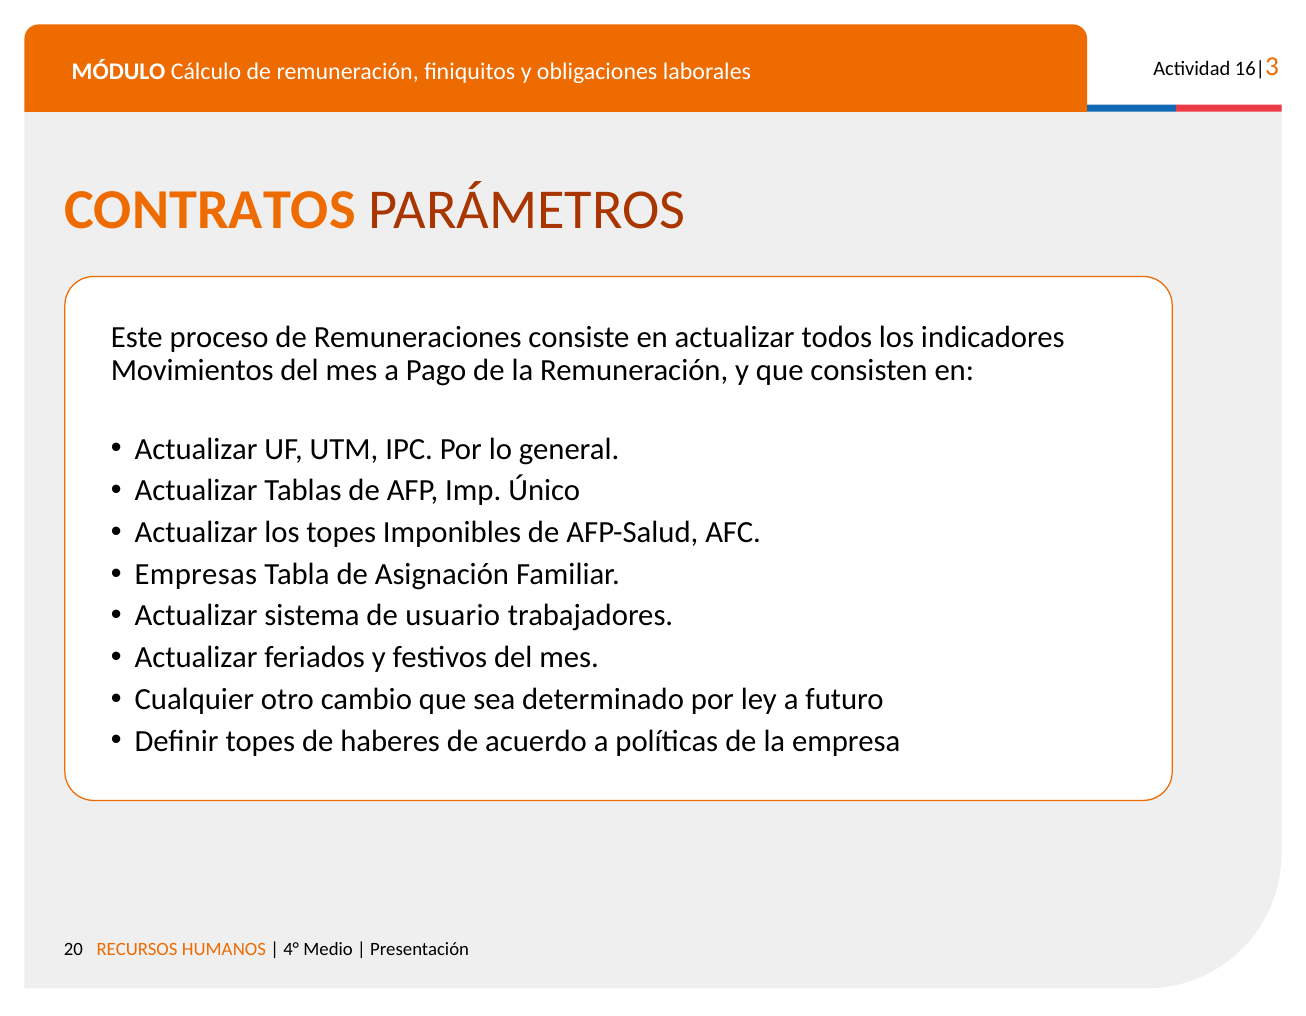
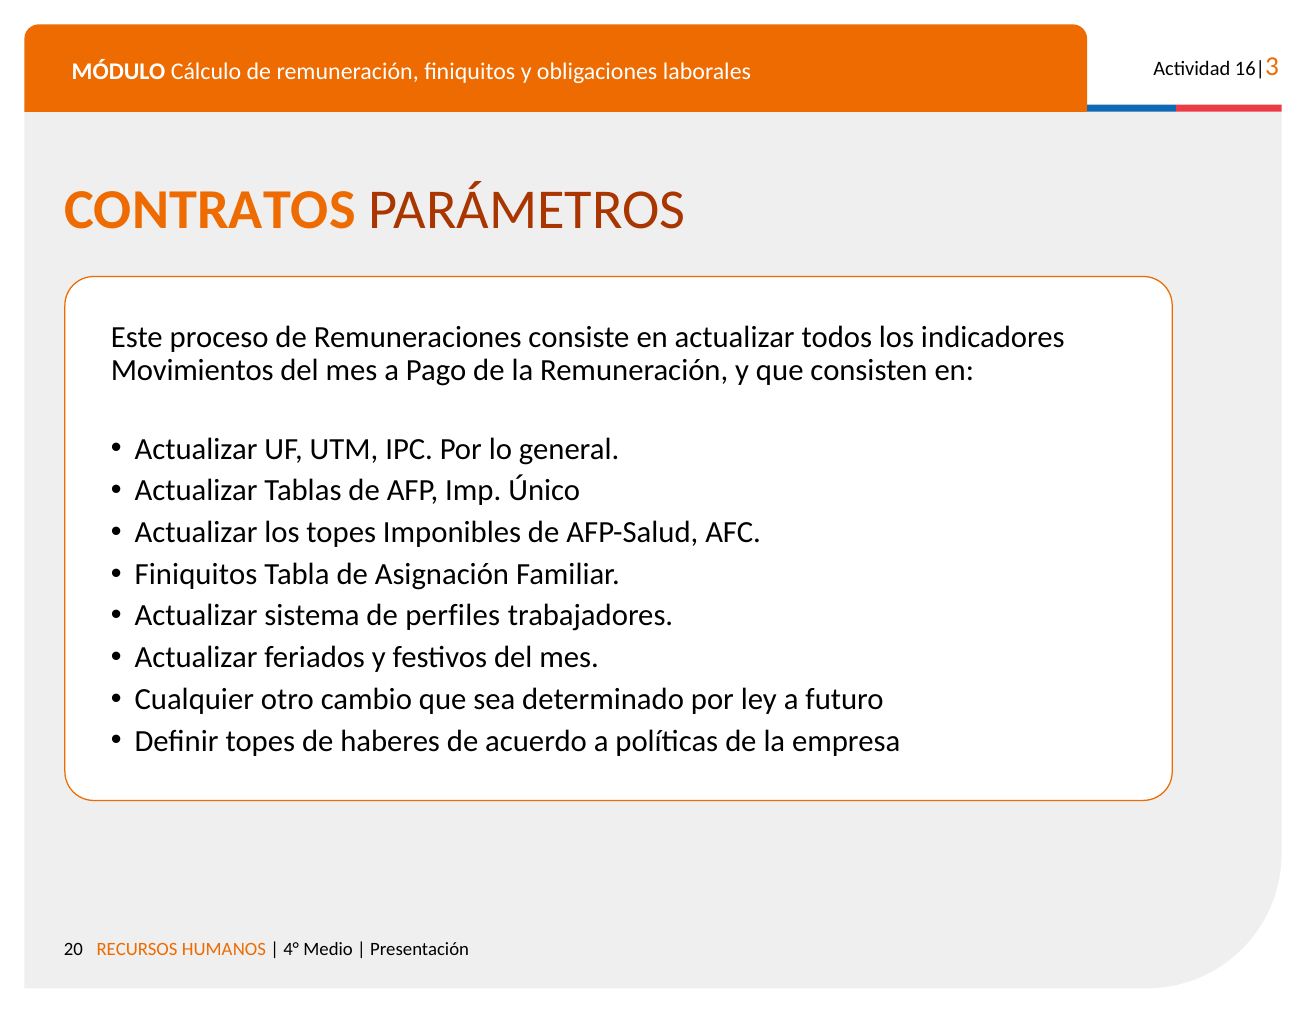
Empresas: Empresas -> Finiquitos (196, 574)
usuario: usuario -> perfiles (453, 616)
